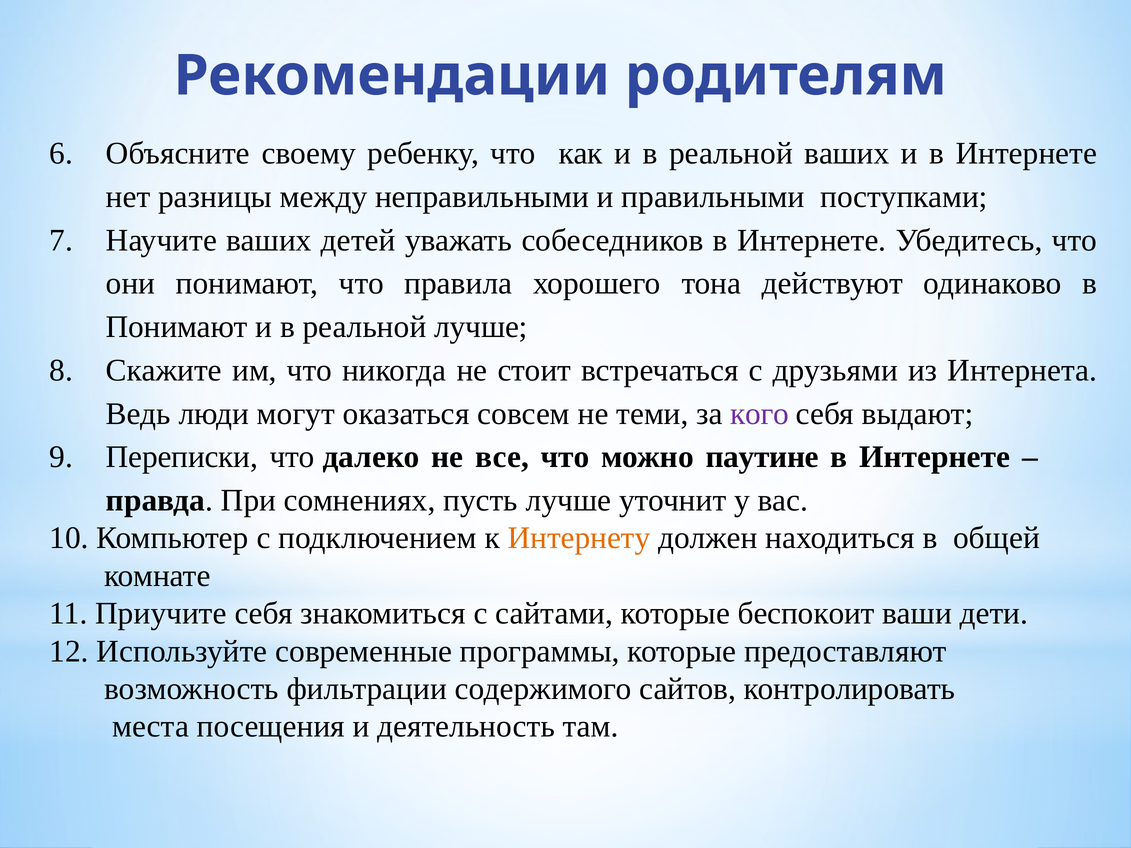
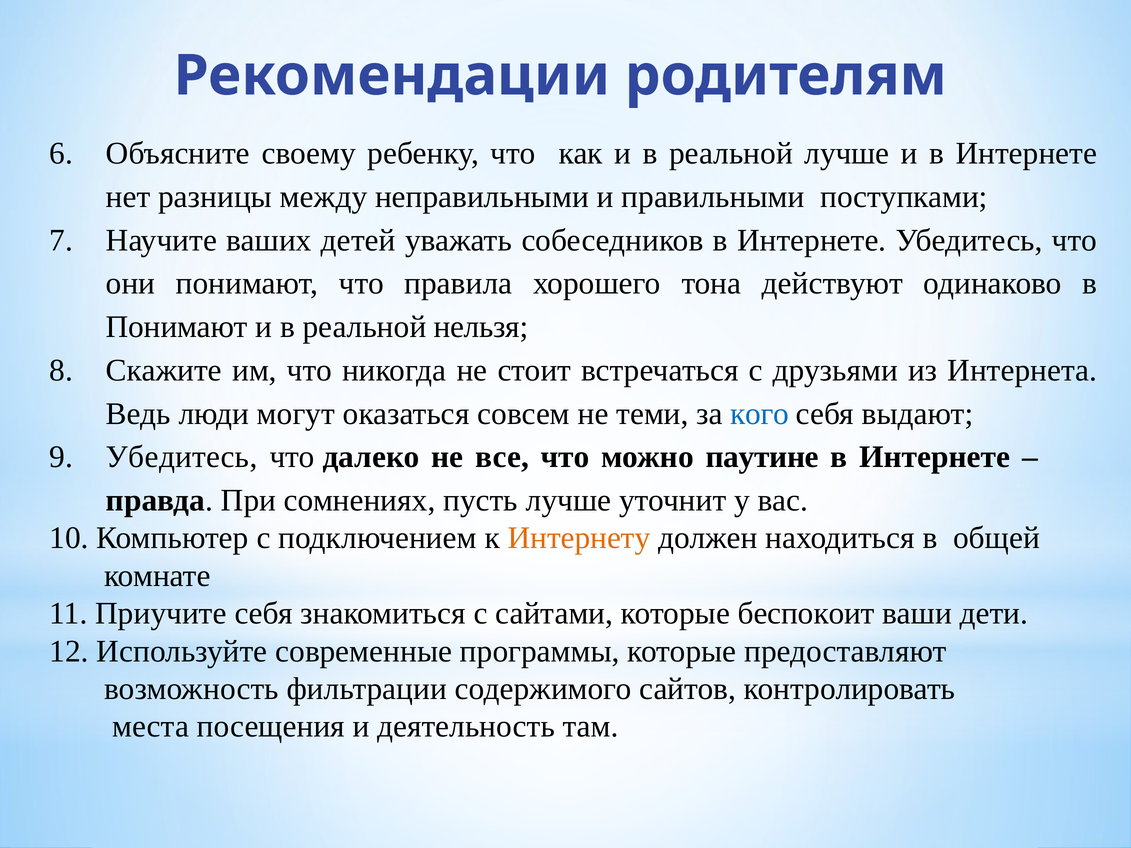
реальной ваших: ваших -> лучше (847, 154)
реальной лучше: лучше -> нельзя (481, 327)
кого colour: purple -> blue (760, 414)
Переписки: Переписки -> Убедитесь (182, 457)
